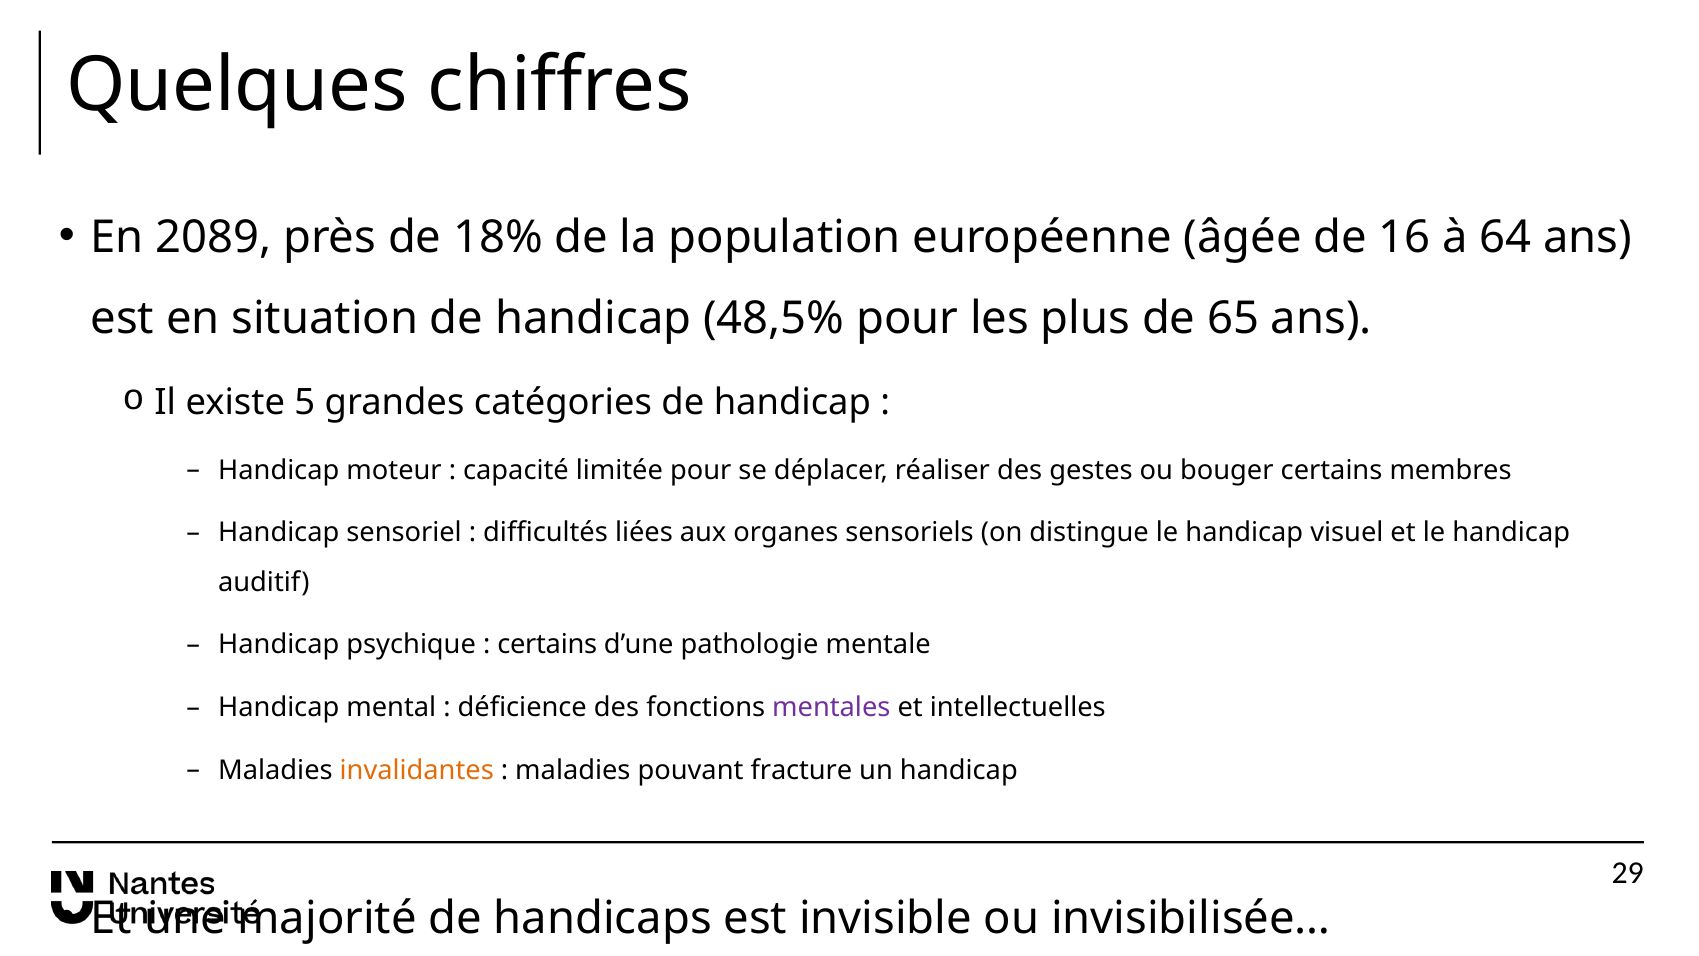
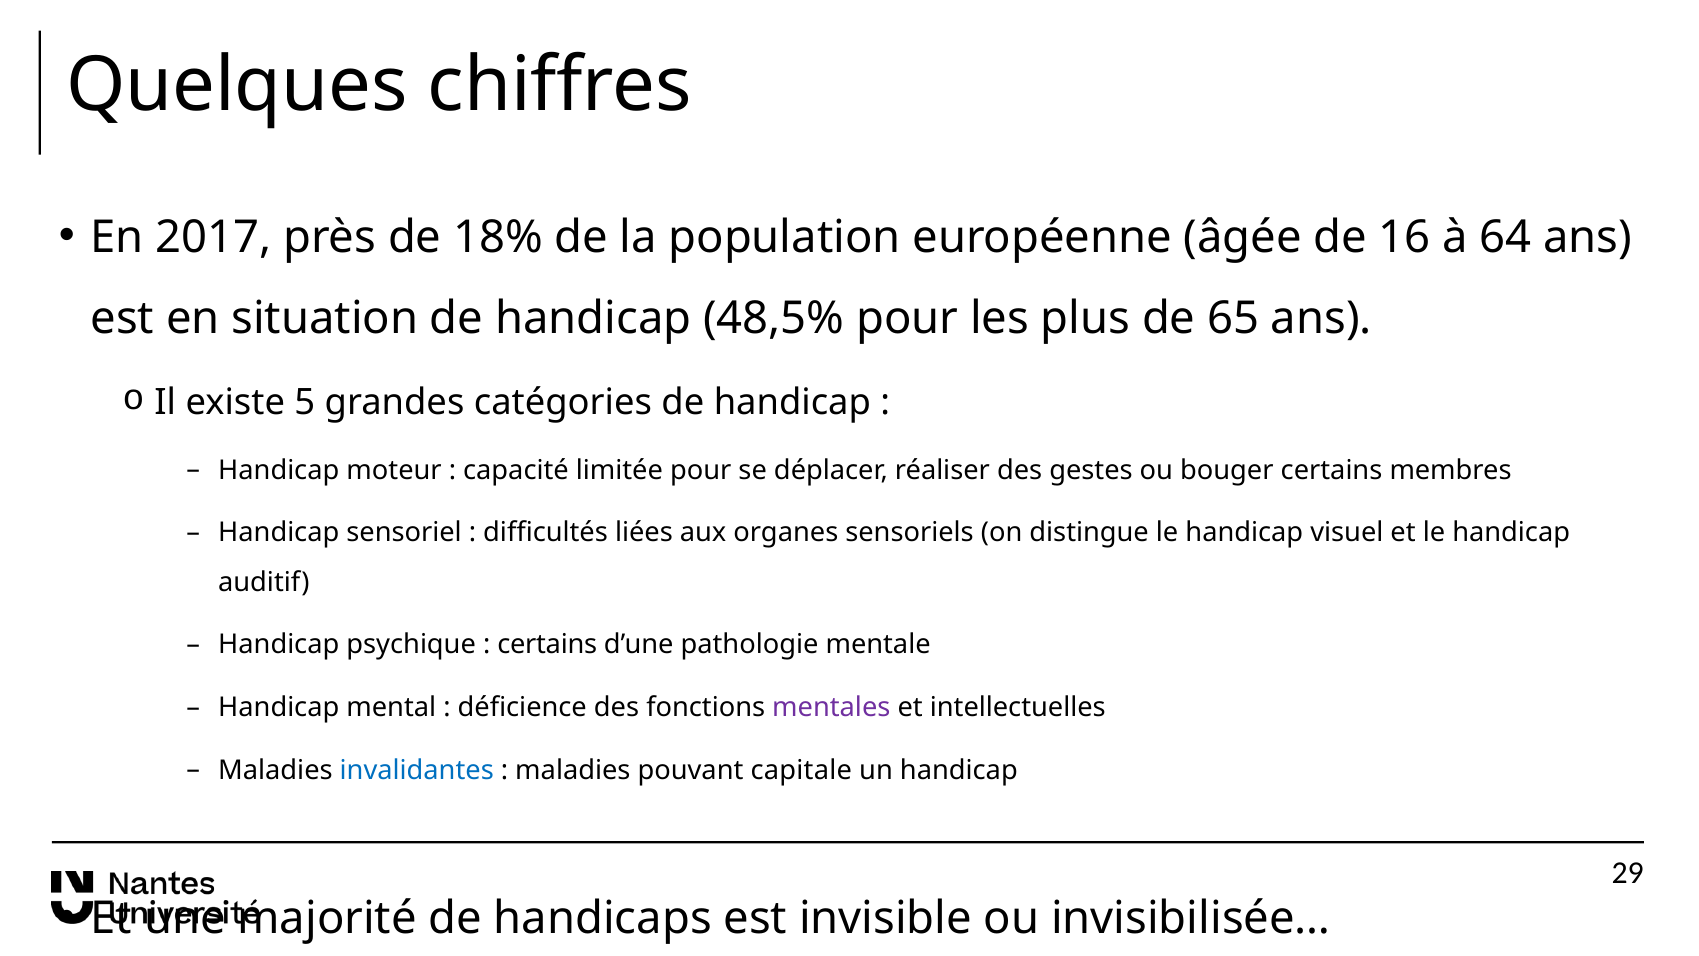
2089: 2089 -> 2017 (214, 237)
invalidantes colour: orange -> blue (417, 770)
fracture: fracture -> capitale (801, 770)
